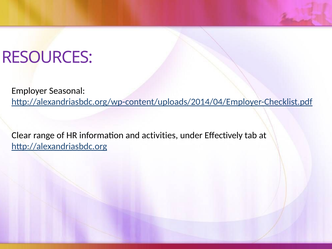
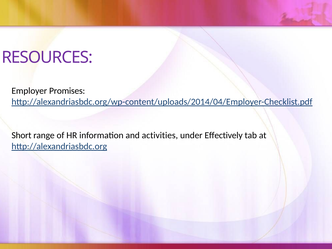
Seasonal: Seasonal -> Promises (67, 91)
Clear: Clear -> Short (21, 135)
